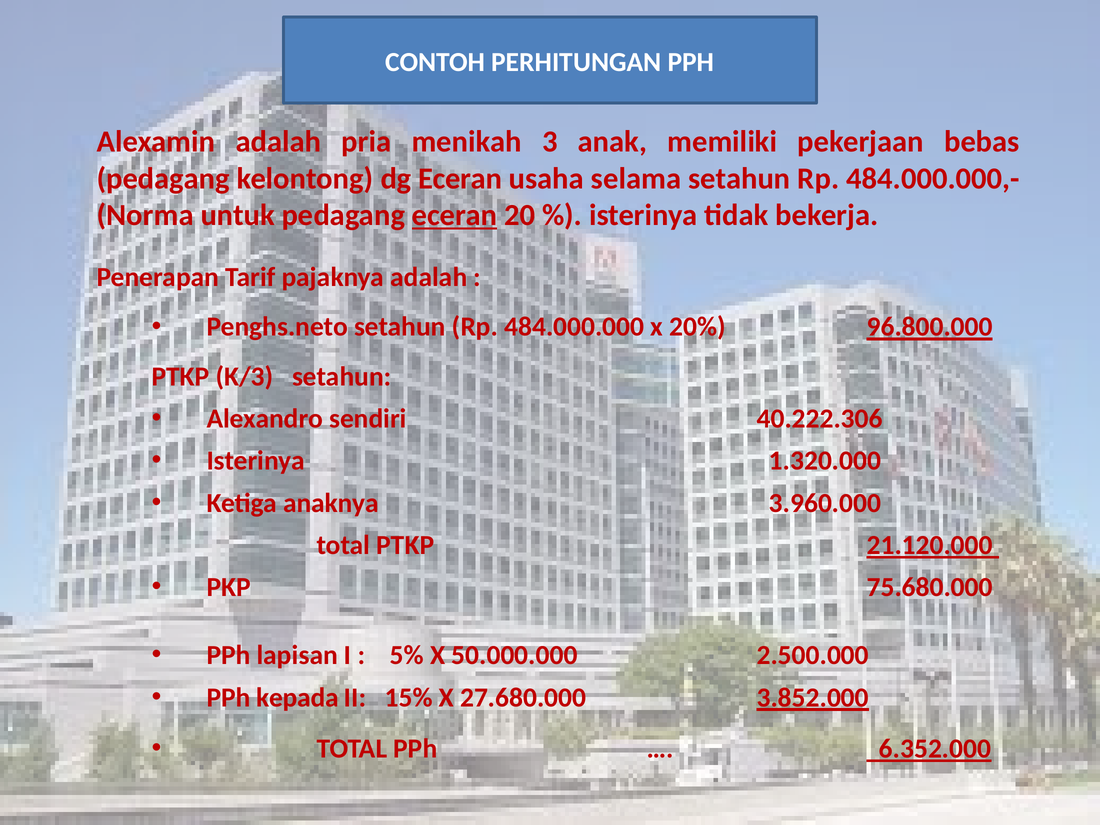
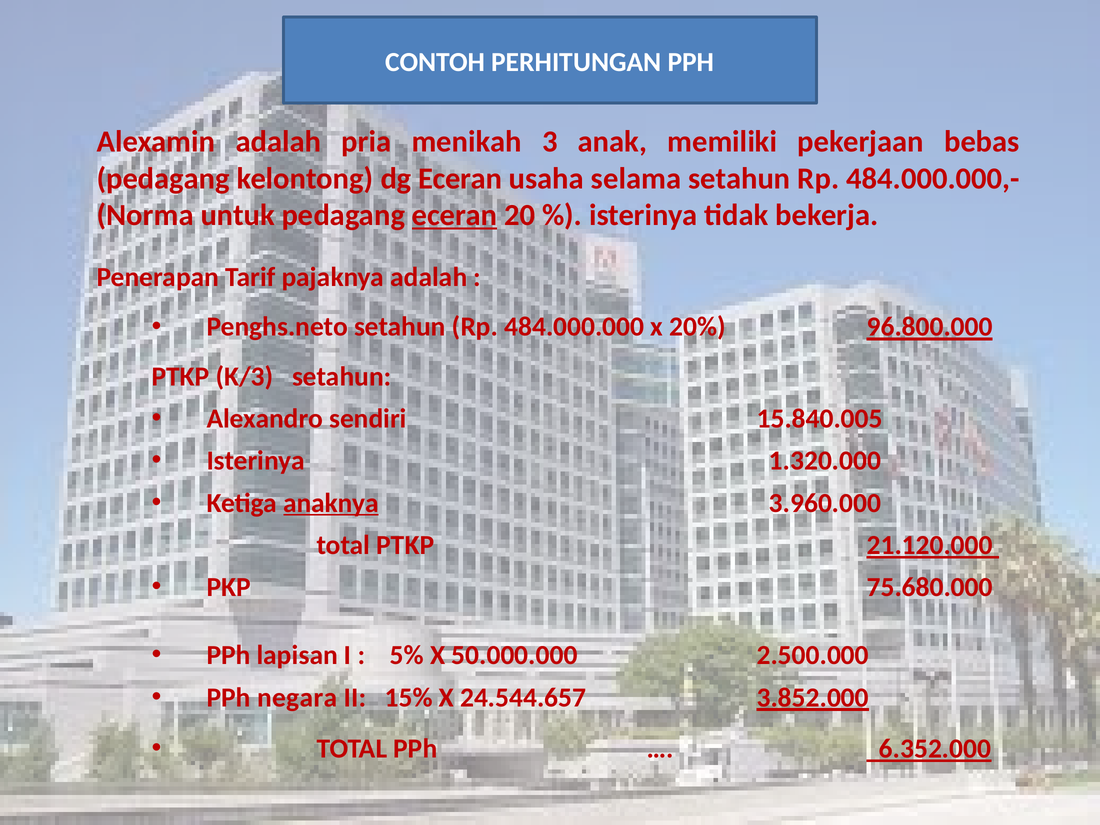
40.222.306: 40.222.306 -> 15.840.005 (820, 419)
anaknya underline: none -> present (331, 503)
kepada: kepada -> negara (297, 697)
27.680.000: 27.680.000 -> 24.544.657 (523, 697)
